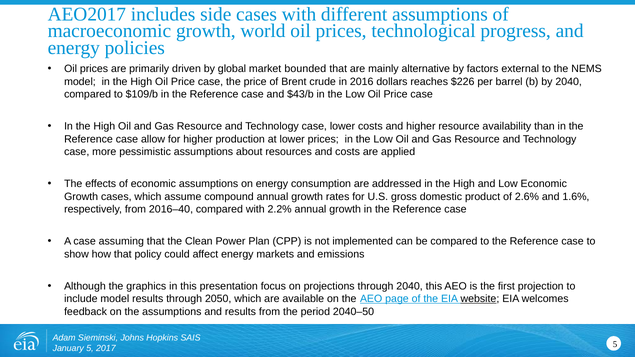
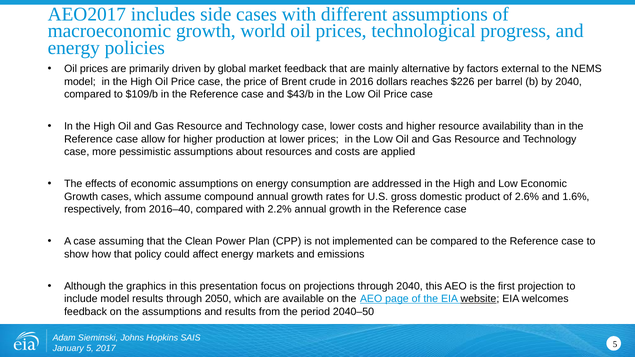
market bounded: bounded -> feedback (305, 69)
